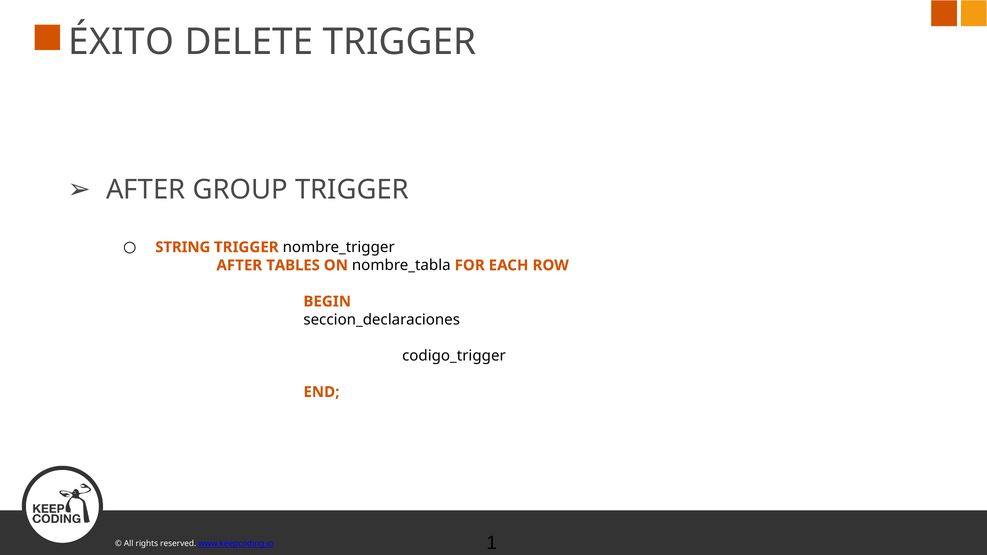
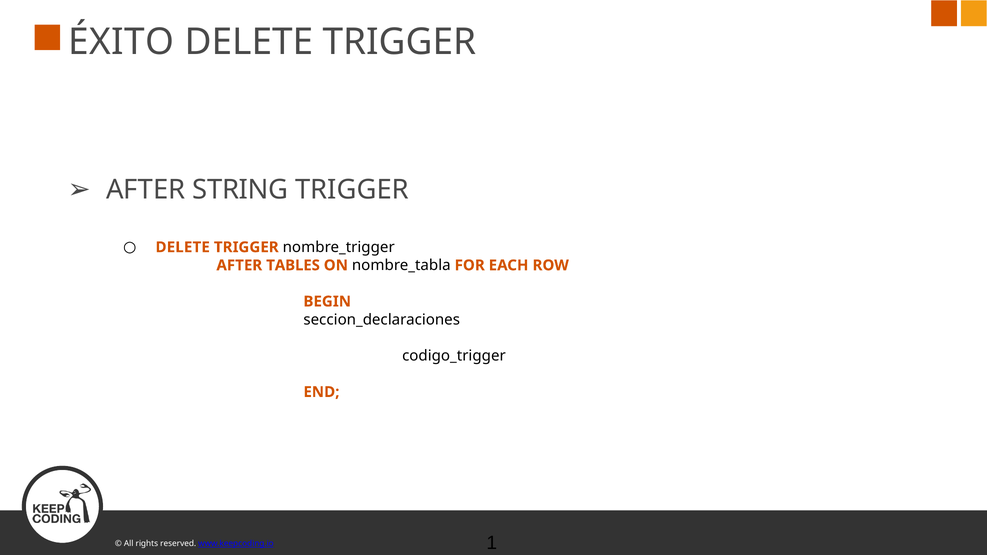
GROUP: GROUP -> STRING (240, 190)
STRING: STRING -> DELETE (183, 247)
